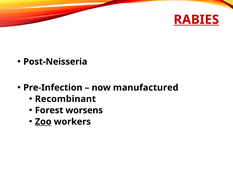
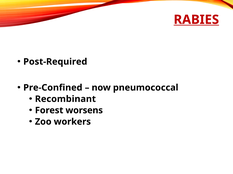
Post-Neisseria: Post-Neisseria -> Post-Required (55, 62)
Pre-Infection: Pre-Infection -> Pre-Confined (53, 88)
manufactured: manufactured -> pneumococcal (146, 88)
Zoo underline: present -> none (43, 122)
